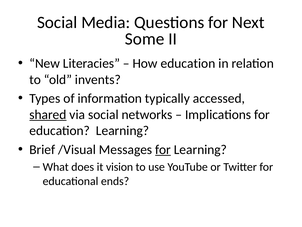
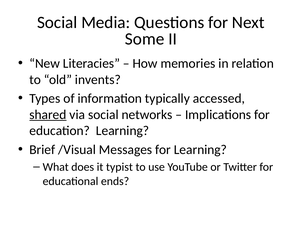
How education: education -> memories (188, 63)
for underline: present -> none (163, 149)
vision: vision -> typist (119, 167)
